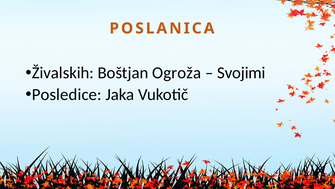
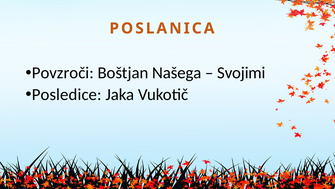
Živalskih: Živalskih -> Povzroči (63, 73)
Ogroža: Ogroža -> Našega (177, 73)
